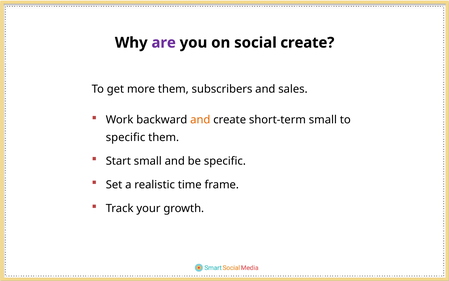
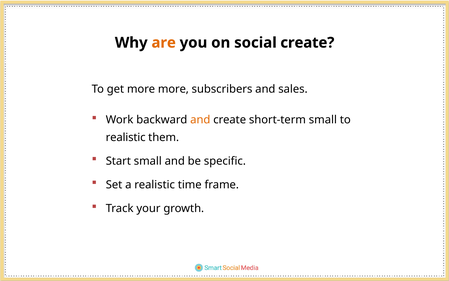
are colour: purple -> orange (164, 43)
more them: them -> more (173, 89)
specific: specific -> realistic (126, 137)
